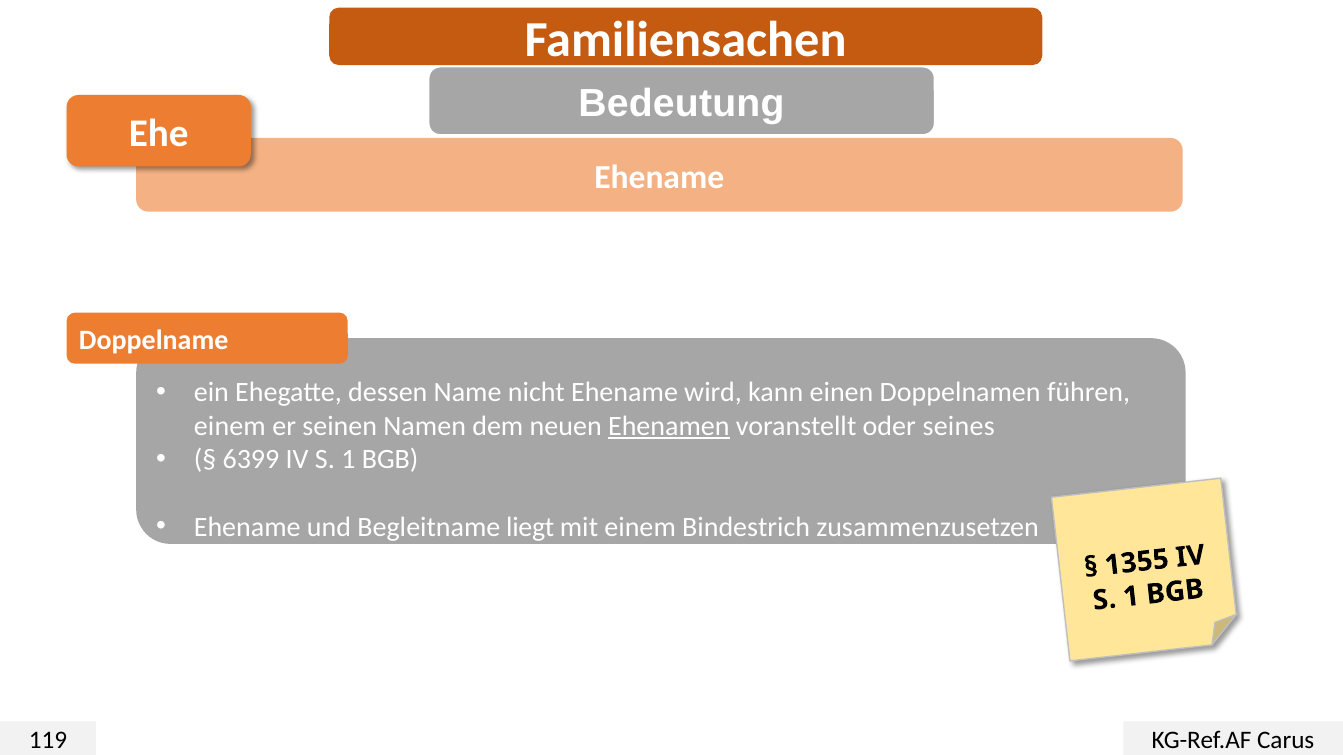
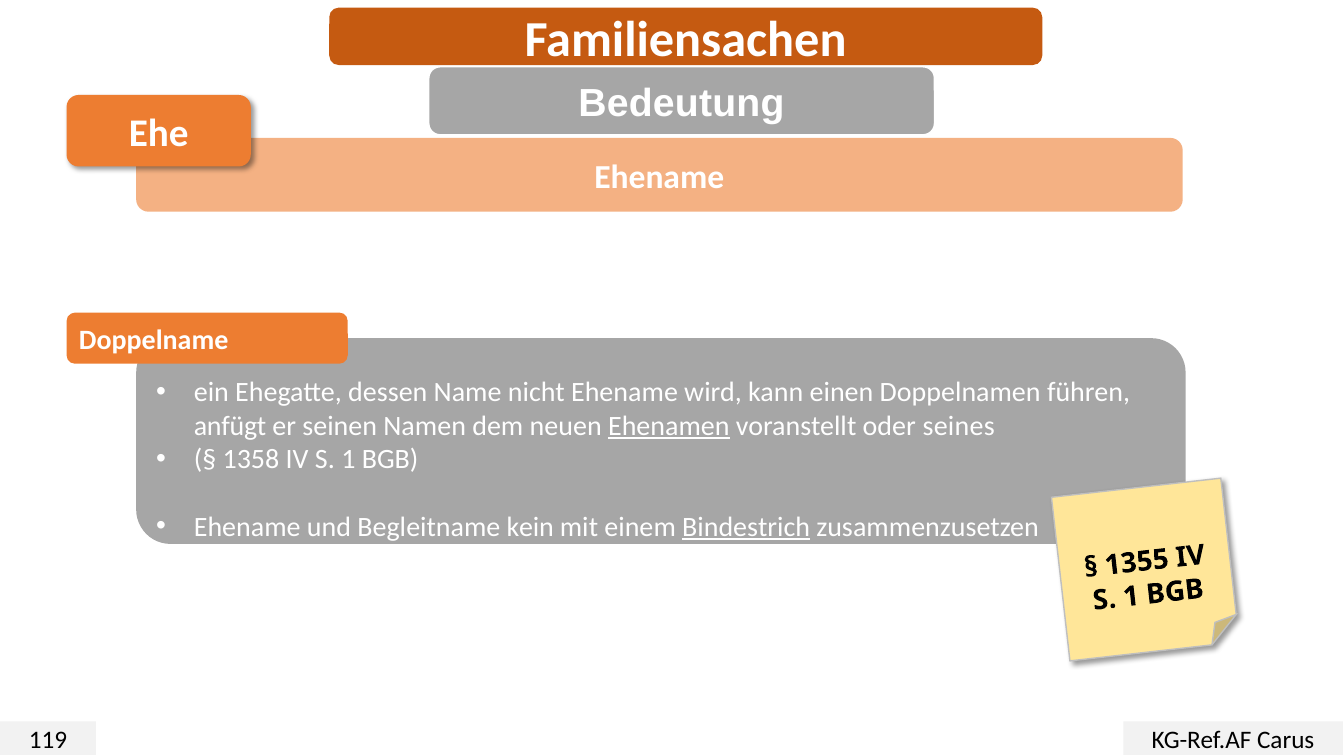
einem: einem -> anfügt (230, 426)
6399: 6399 -> 1358 (251, 460)
liegt: liegt -> kein (530, 527)
Bindestrich underline: none -> present (746, 527)
